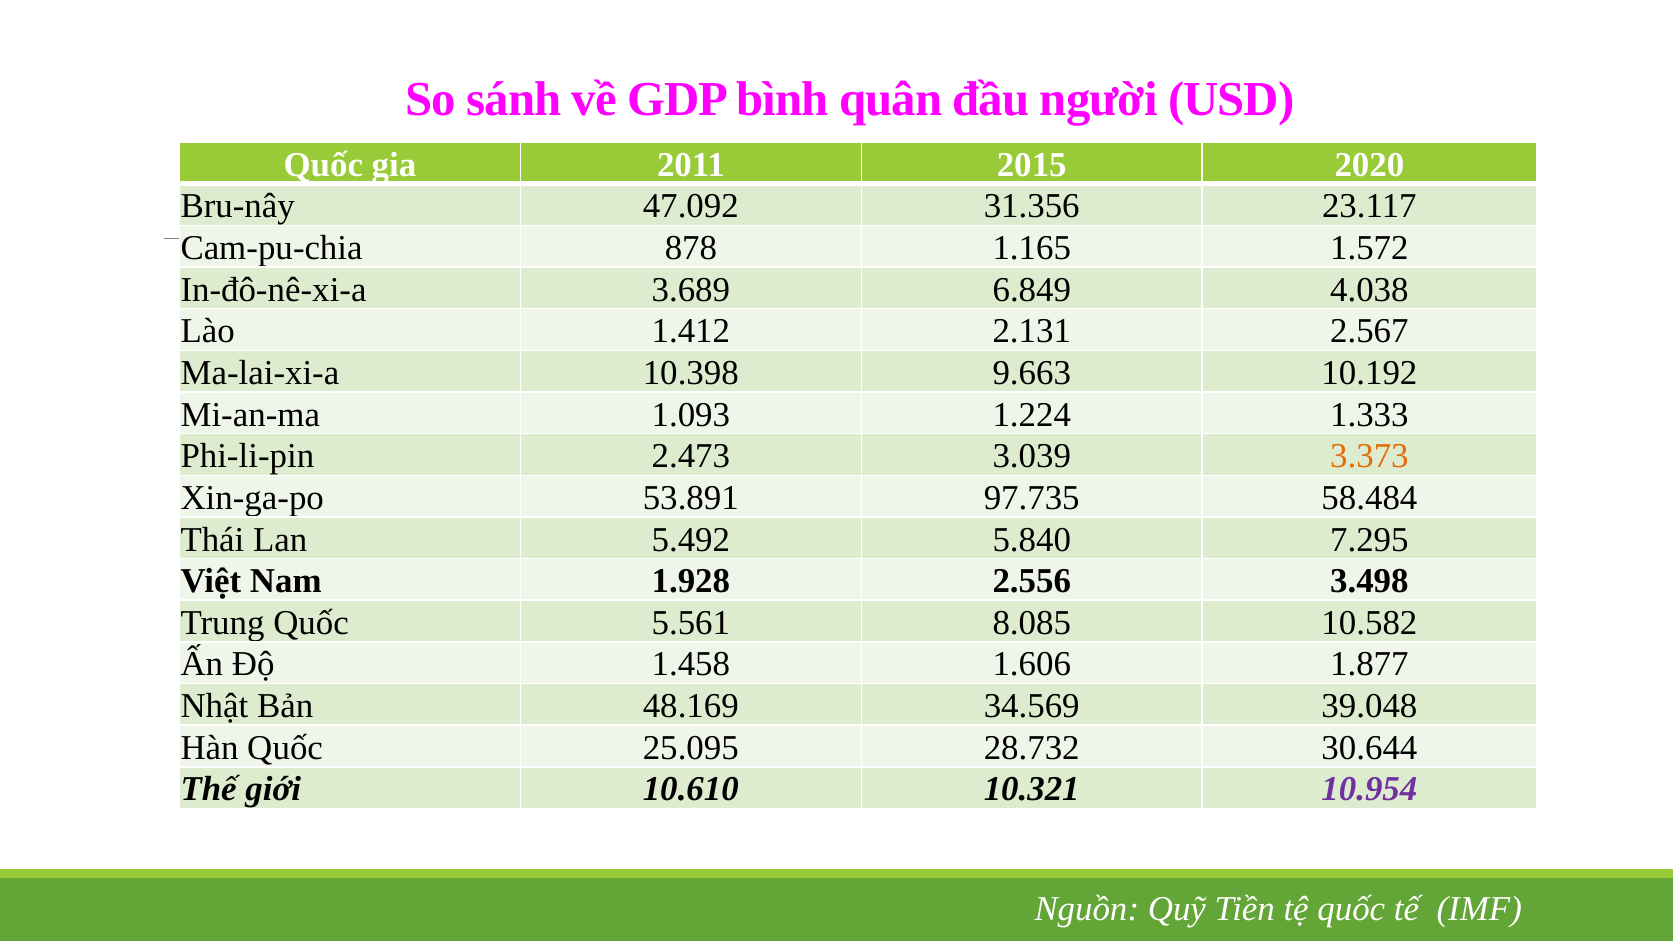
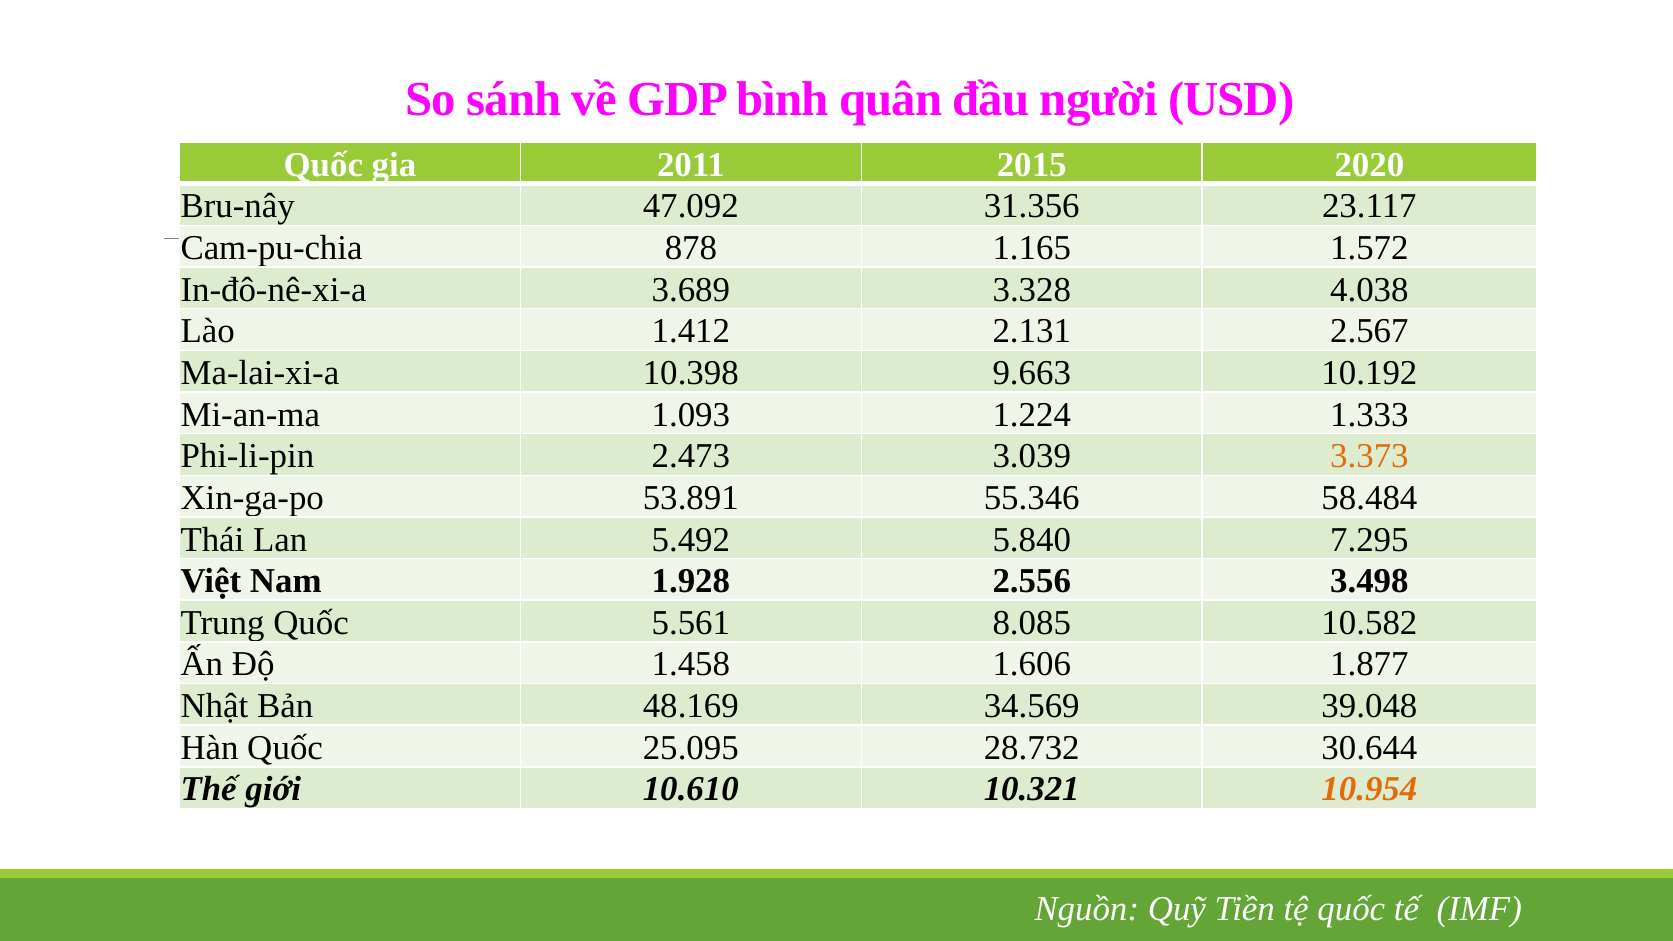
6.849: 6.849 -> 3.328 (1032, 290)
97.735: 97.735 -> 55.346 (1032, 498)
10.954 colour: purple -> orange (1369, 789)
